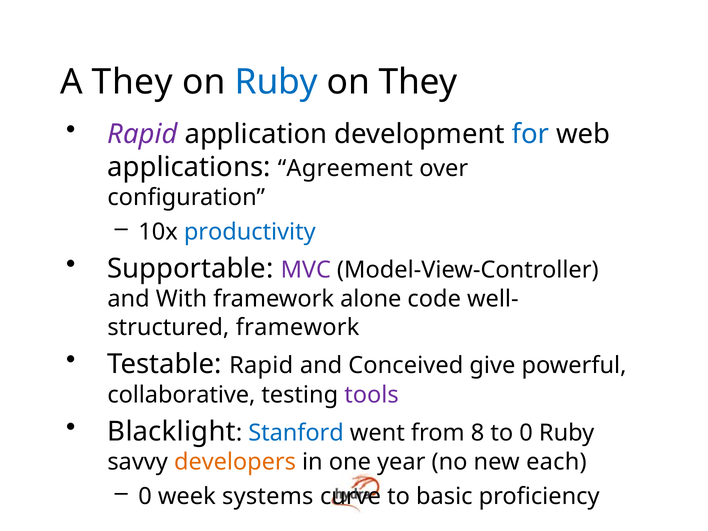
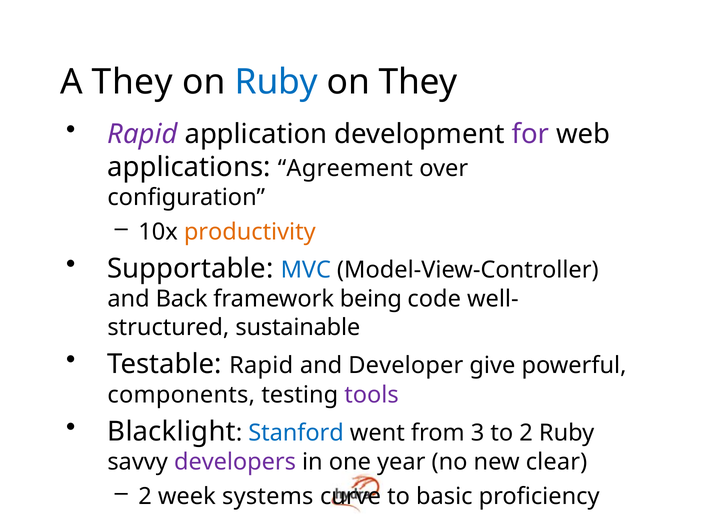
for colour: blue -> purple (530, 134)
productivity colour: blue -> orange (250, 232)
MVC colour: purple -> blue (306, 270)
With: With -> Back (182, 299)
alone: alone -> being (371, 299)
framework: framework -> sustainable (298, 327)
Conceived: Conceived -> Developer (406, 366)
collaborative: collaborative -> components (181, 395)
8: 8 -> 3 (478, 433)
to 0: 0 -> 2 (526, 433)
developers colour: orange -> purple (235, 462)
each: each -> clear (557, 462)
0: 0 -> 2 (145, 496)
